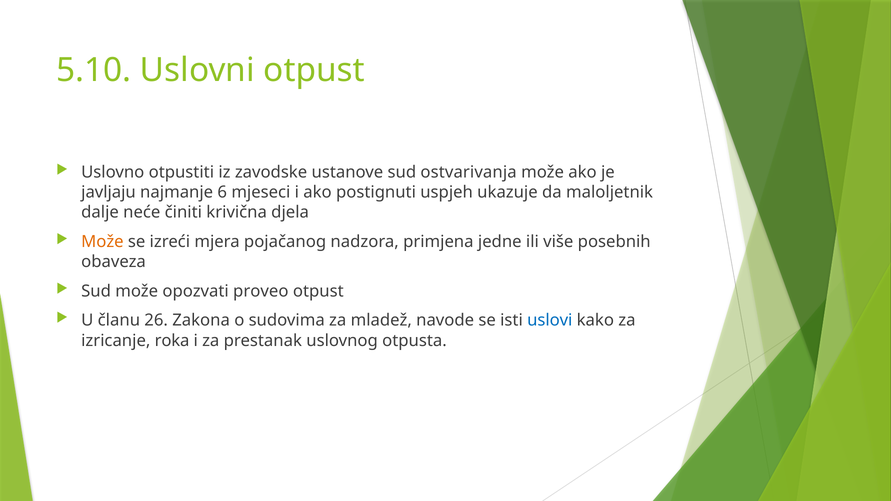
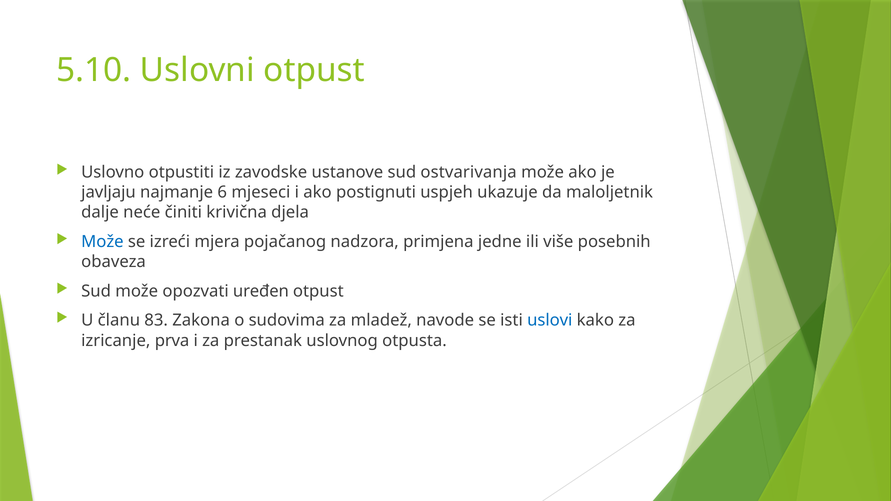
Može colour: orange -> blue (102, 242)
proveo: proveo -> uređen (261, 291)
26: 26 -> 83 (156, 321)
roka: roka -> prva (172, 341)
